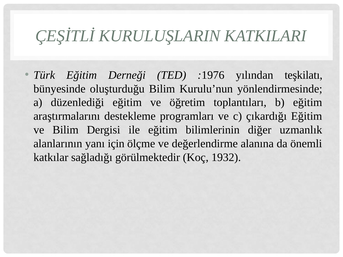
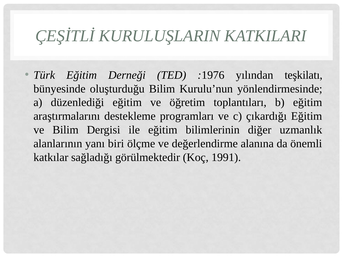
için: için -> biri (116, 144)
1932: 1932 -> 1991 (226, 157)
